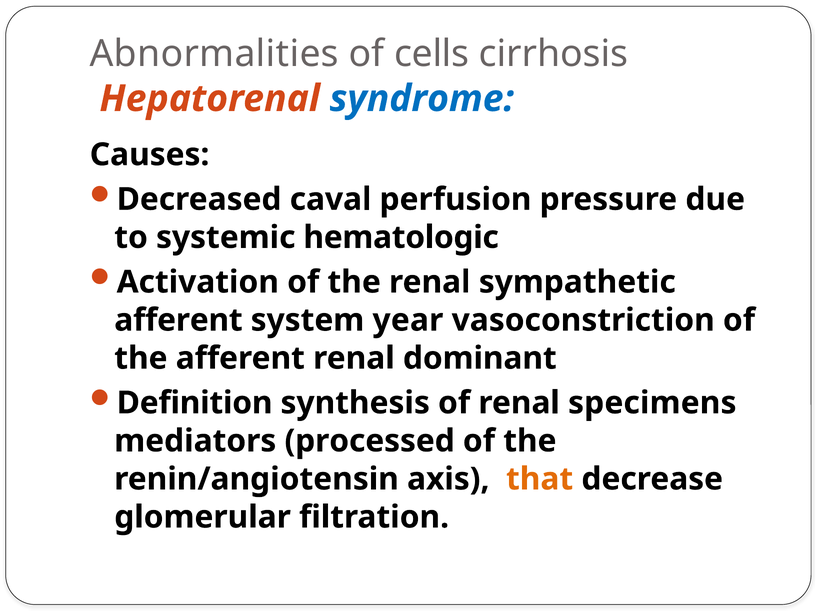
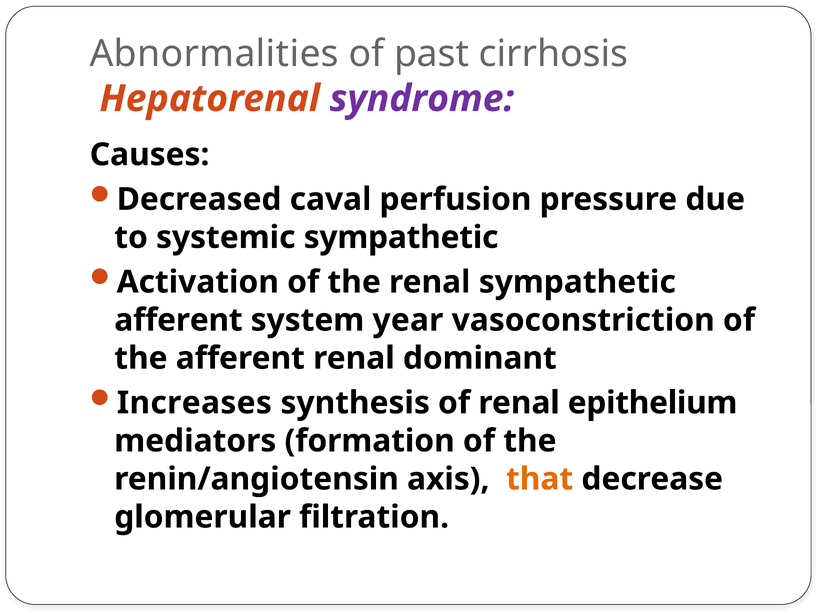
cells: cells -> past (432, 54)
syndrome colour: blue -> purple (422, 99)
systemic hematologic: hematologic -> sympathetic (401, 237)
Definition: Definition -> Increases (194, 403)
specimens: specimens -> epithelium (653, 403)
processed: processed -> formation (370, 441)
